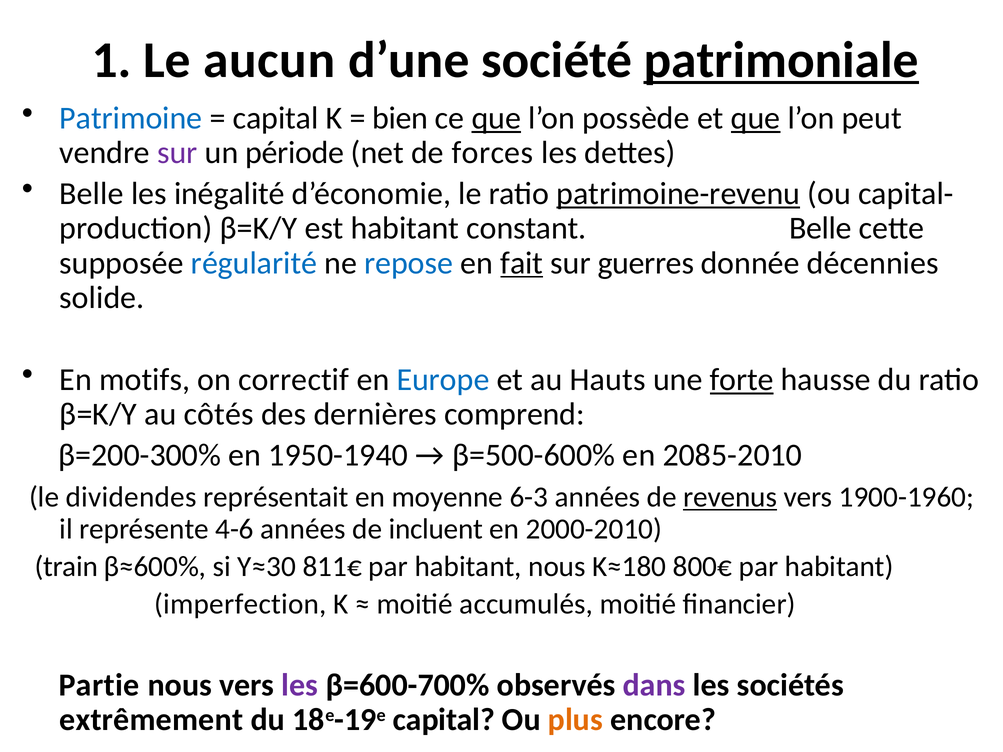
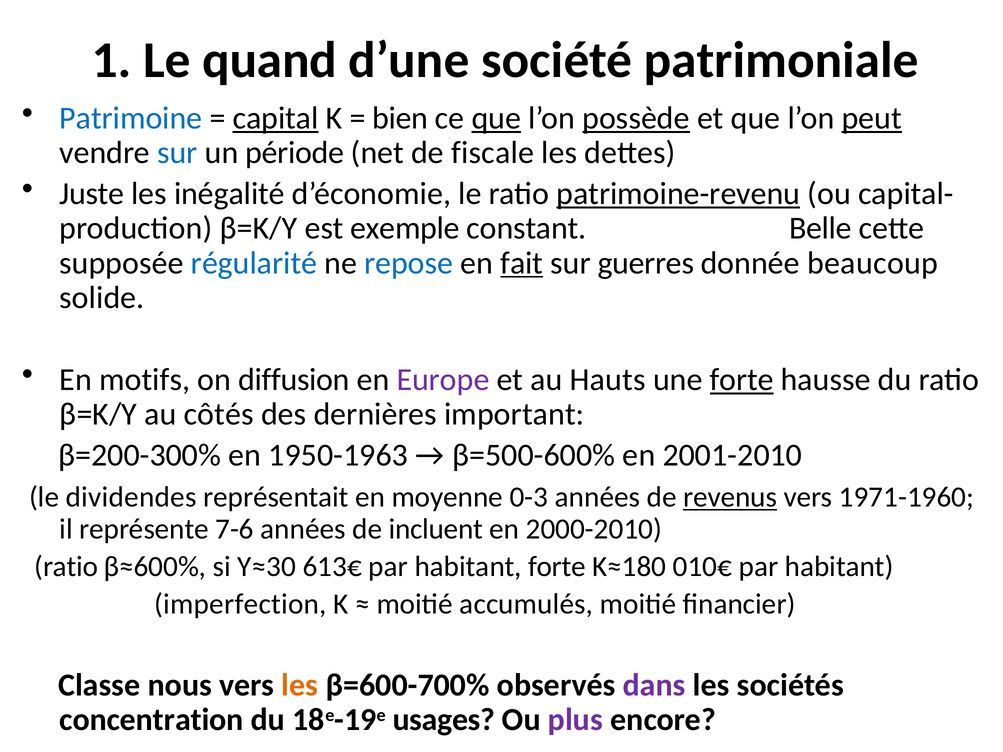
aucun: aucun -> quand (270, 60)
patrimoniale underline: present -> none (781, 60)
capital underline: none -> present (276, 118)
possède underline: none -> present (636, 118)
que underline: present -> none (756, 118)
peut underline: none -> present (872, 118)
sur colour: purple -> blue (177, 153)
forces: forces -> fiscale (493, 153)
Belle: Belle -> Juste (92, 194)
est habitant: habitant -> exemple (405, 228)
décennies: décennies -> beaucoup (873, 263)
correctif: correctif -> diffusion (294, 380)
Europe colour: blue -> purple (443, 380)
comprend: comprend -> important (514, 414)
1950-1940: 1950-1940 -> 1950-1963 (338, 455)
2085-2010: 2085-2010 -> 2001-2010 (732, 455)
6-3: 6-3 -> 0-3 (529, 497)
1900-1960: 1900-1960 -> 1971-1960 (906, 497)
4-6: 4-6 -> 7-6 (235, 529)
train: train -> ratio (66, 567)
811€: 811€ -> 613€ (332, 567)
habitant nous: nous -> forte (557, 567)
800€: 800€ -> 010€ (702, 567)
Partie: Partie -> Classe (99, 685)
les colour: purple -> orange (300, 685)
extrêmement: extrêmement -> concentration (152, 720)
18e-19e capital: capital -> usages (444, 720)
plus colour: orange -> purple (575, 720)
